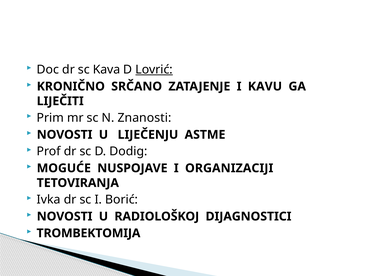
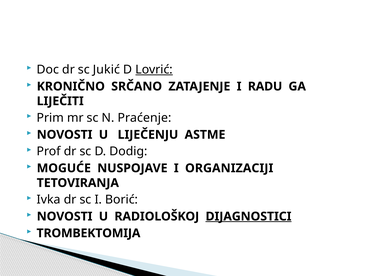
Kava: Kava -> Jukić (106, 70)
KAVU: KAVU -> RADU (265, 86)
Znanosti: Znanosti -> Praćenje (144, 118)
DIJAGNOSTICI underline: none -> present (249, 216)
